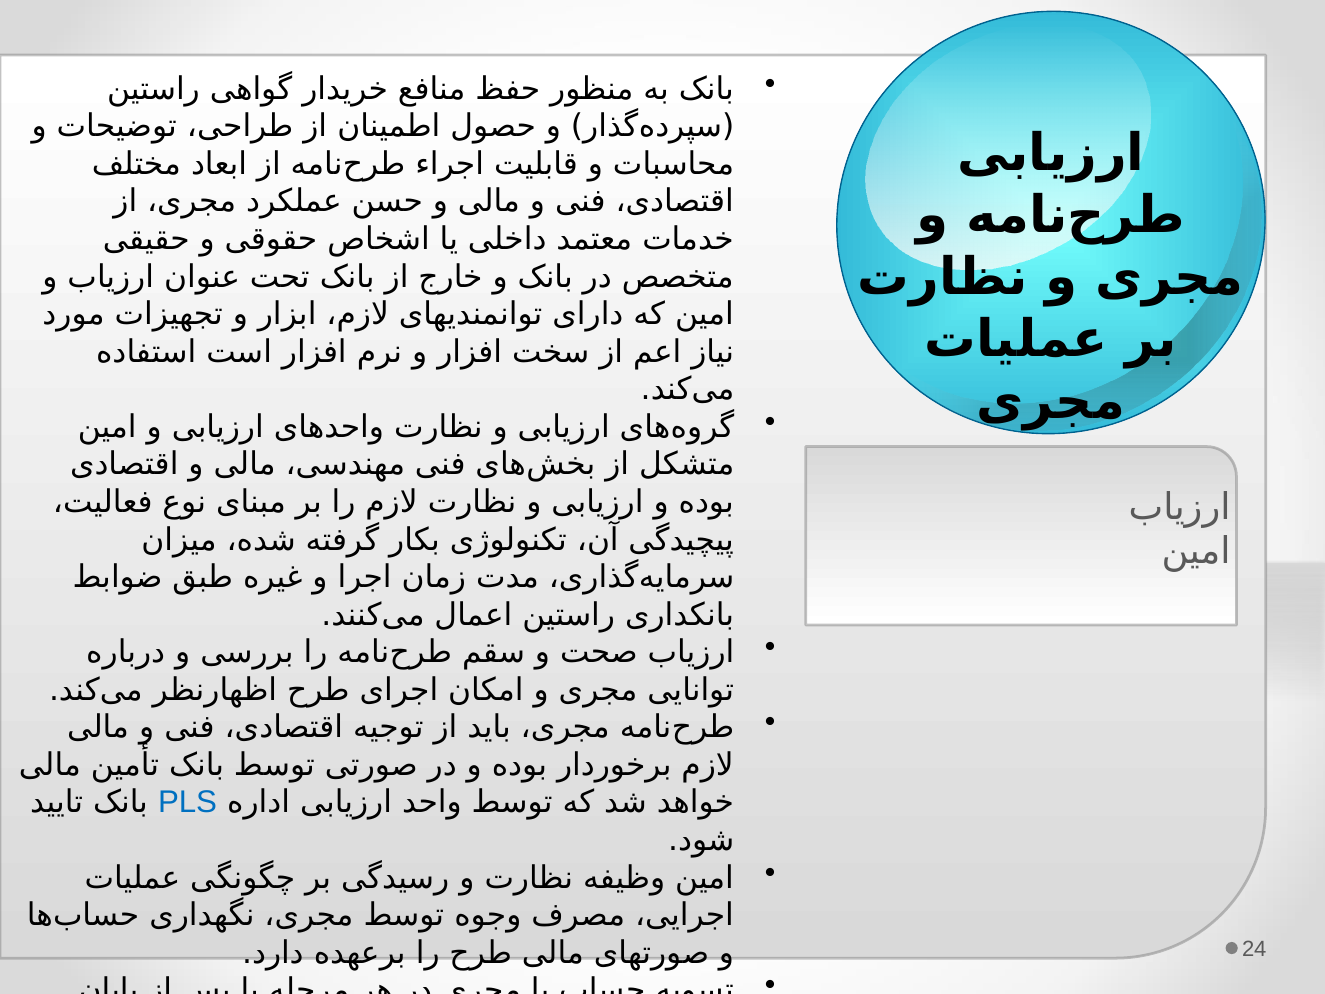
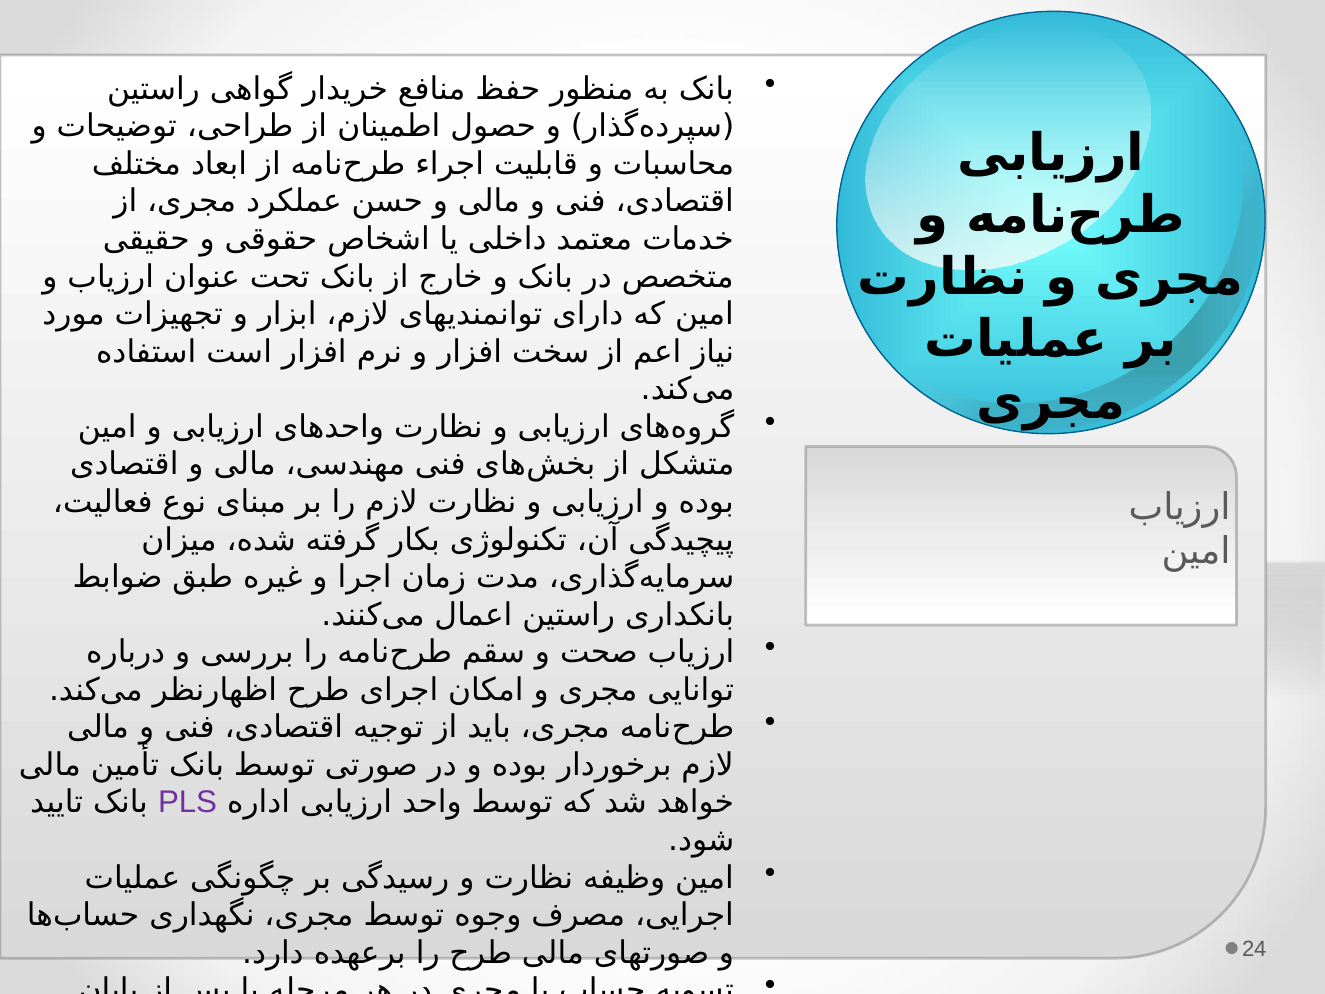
PLS colour: blue -> purple (188, 802)
